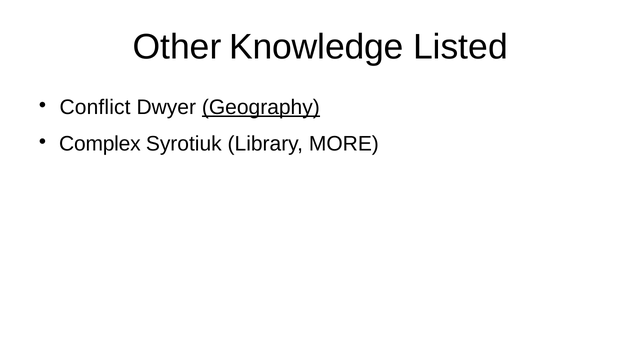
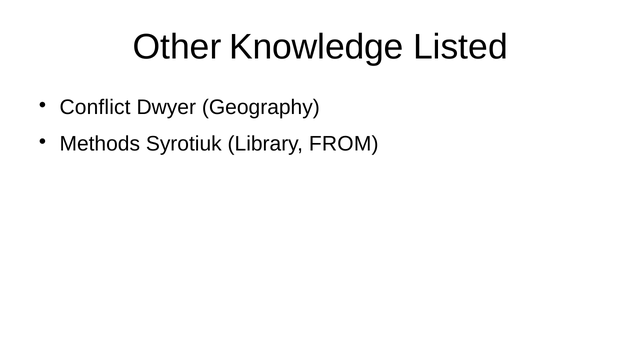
Geography underline: present -> none (261, 107)
Complex: Complex -> Methods (100, 144)
MORE: MORE -> FROM (344, 144)
